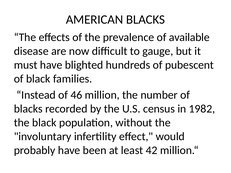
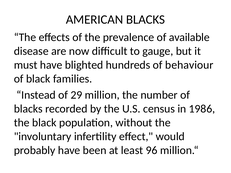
pubescent: pubescent -> behaviour (189, 65)
46: 46 -> 29 (76, 95)
1982: 1982 -> 1986 (202, 109)
42: 42 -> 96 (152, 150)
